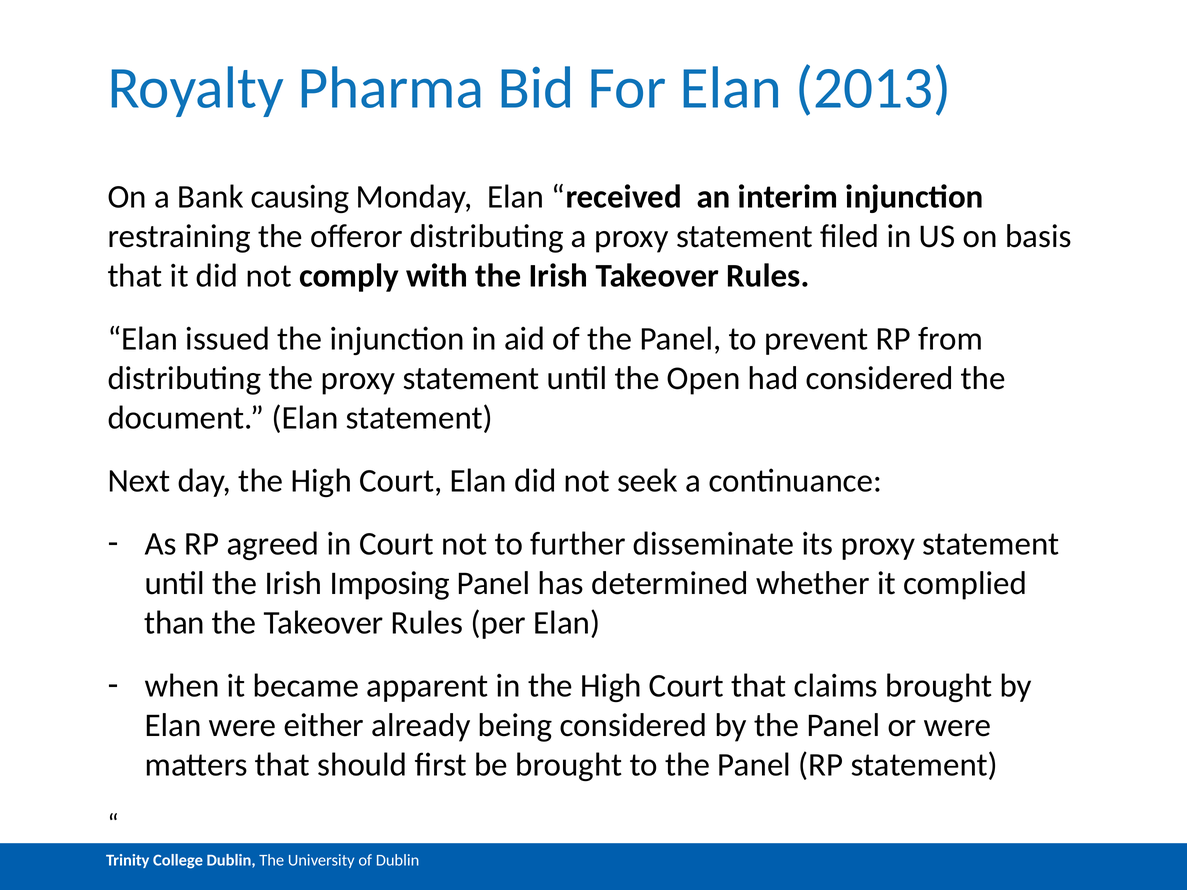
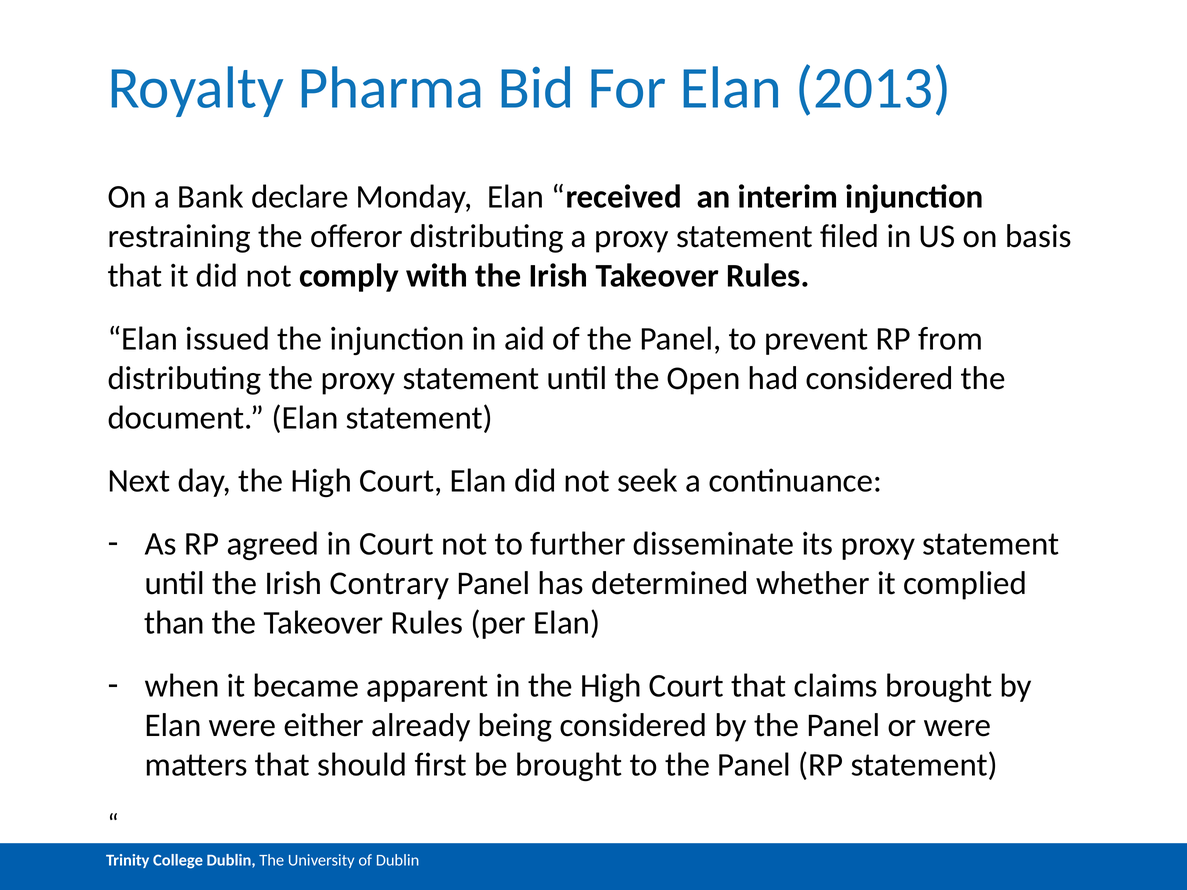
causing: causing -> declare (300, 197)
Imposing: Imposing -> Contrary (389, 584)
